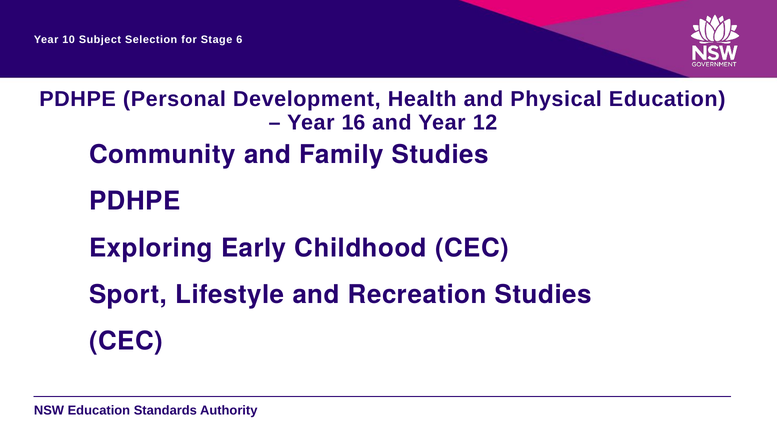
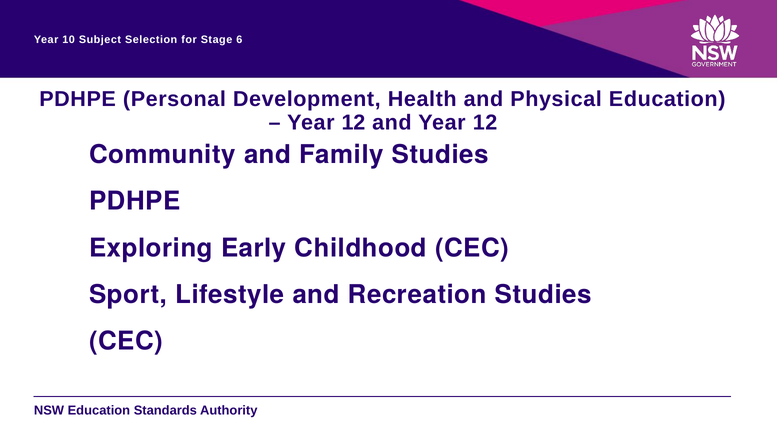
16: 16 -> 12 (353, 123)
